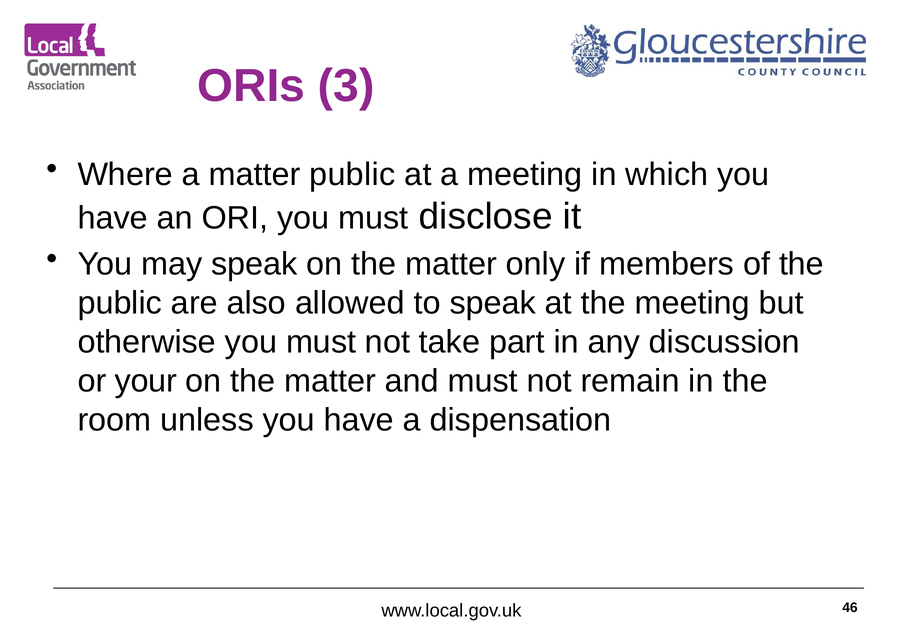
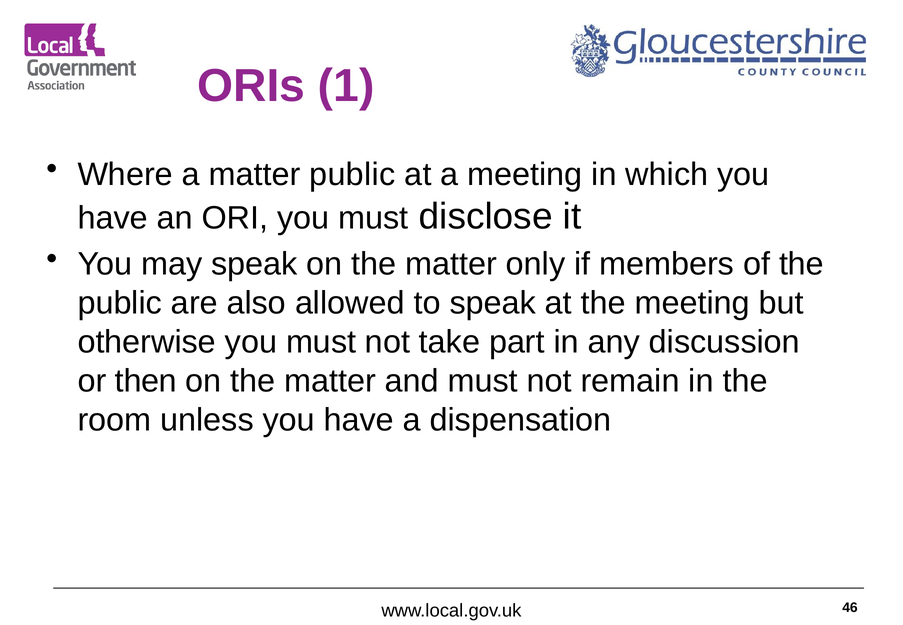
3: 3 -> 1 (346, 86)
your: your -> then (146, 381)
